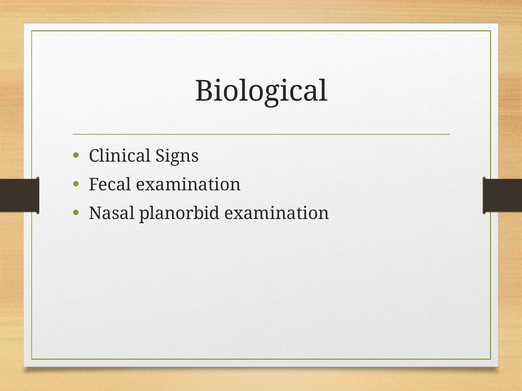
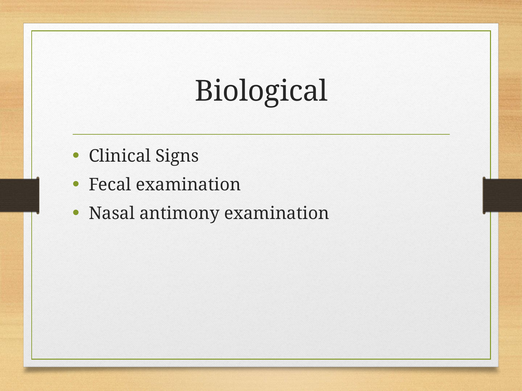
planorbid: planorbid -> antimony (179, 214)
